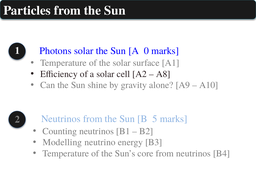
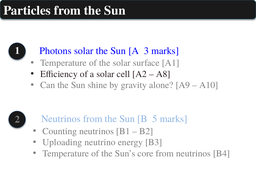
0: 0 -> 3 (146, 51)
Modelling: Modelling -> Uploading (62, 142)
